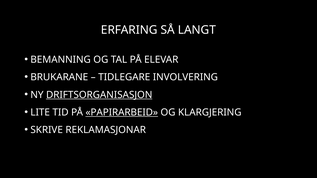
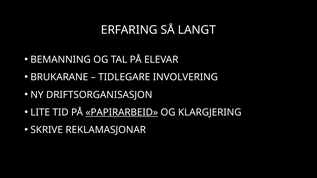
DRIFTSORGANISASJON underline: present -> none (99, 95)
